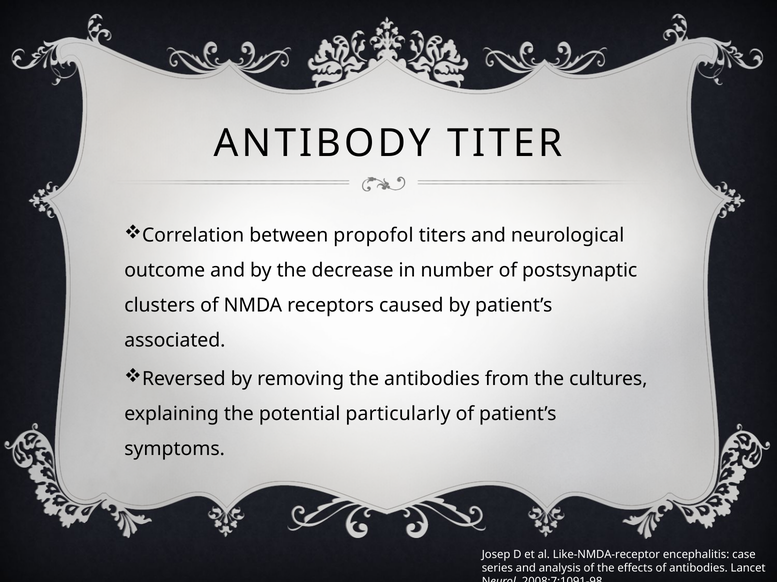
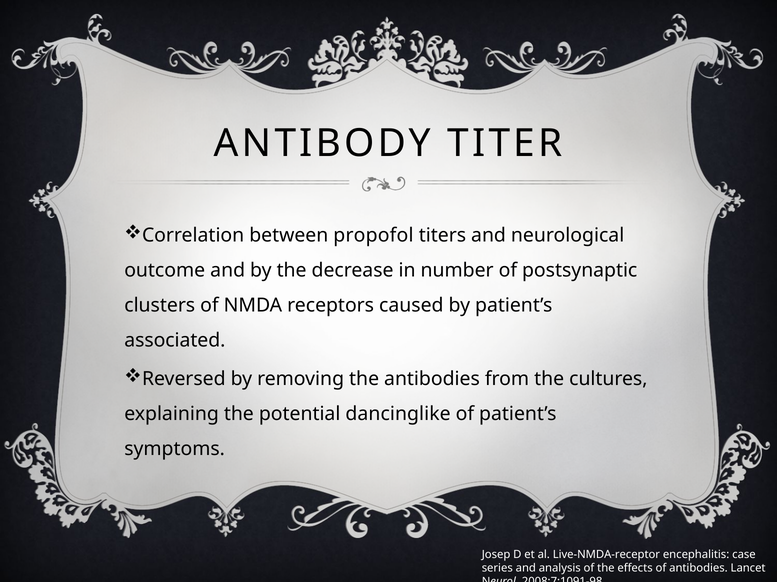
particularly: particularly -> dancinglike (398, 414)
Like-NMDA-receptor: Like-NMDA-receptor -> Live-NMDA-receptor (606, 555)
